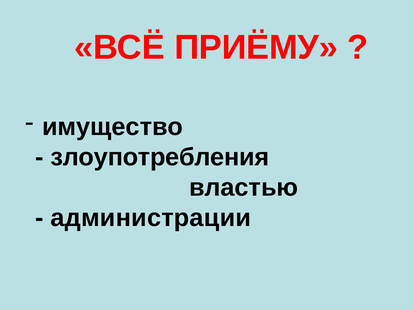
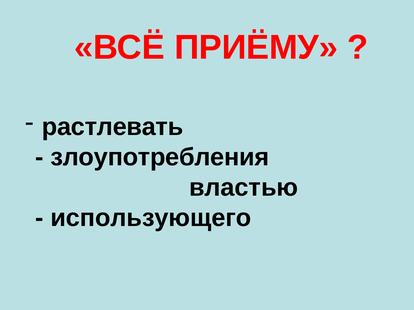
имущество: имущество -> растлевать (113, 127)
администрации: администрации -> использующего (151, 218)
